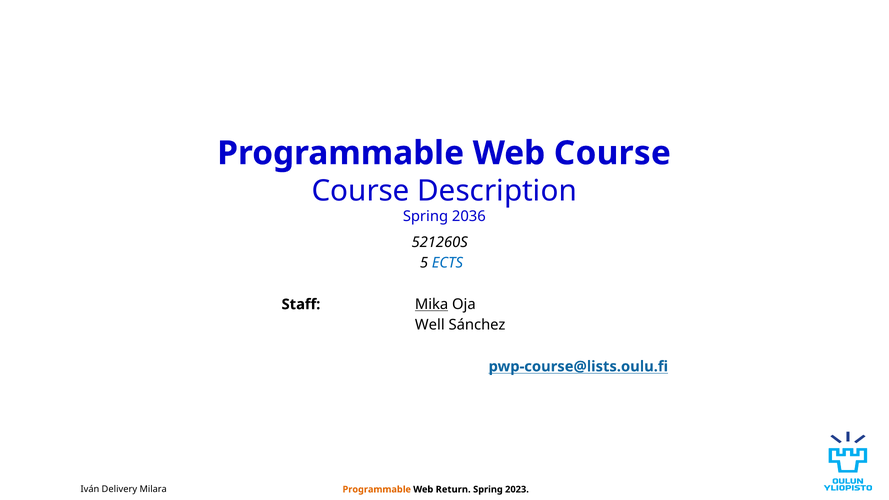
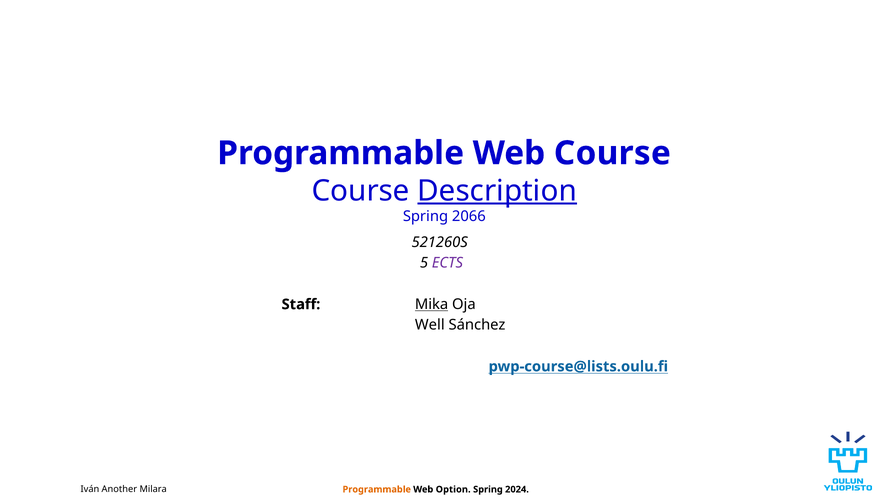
Description underline: none -> present (497, 191)
2036: 2036 -> 2066 (469, 216)
ECTS colour: blue -> purple (447, 263)
Delivery: Delivery -> Another (119, 489)
Return: Return -> Option (453, 489)
2023: 2023 -> 2024 (517, 489)
